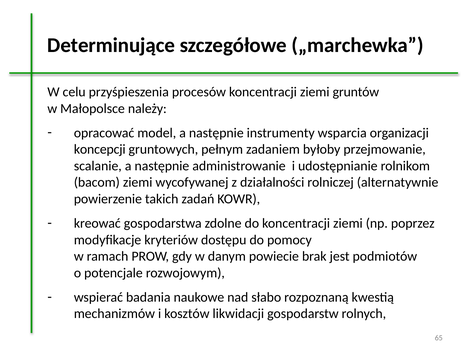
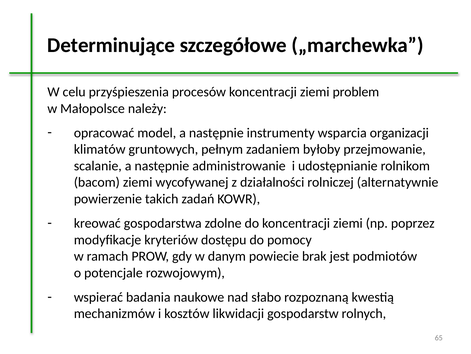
gruntów: gruntów -> problem (356, 92)
koncepcji: koncepcji -> klimatów (100, 149)
